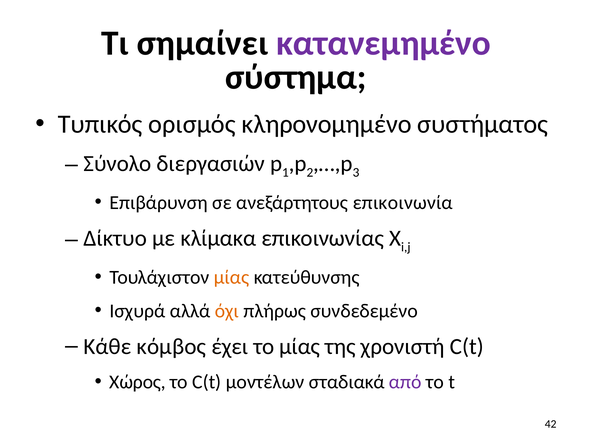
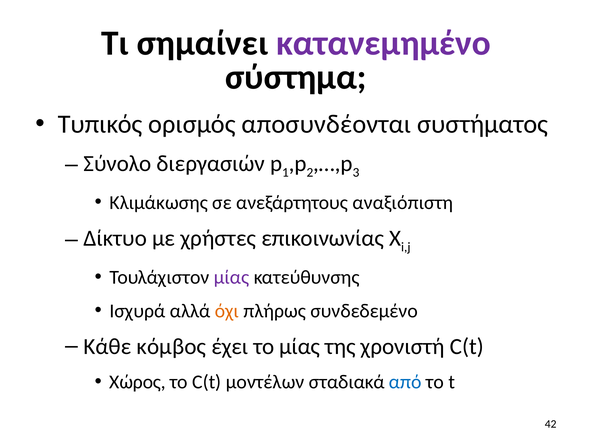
κληρονομημένο: κληρονομημένο -> αποσυνδέονται (326, 124)
Επιβάρυνση: Επιβάρυνση -> Κλιμάκωσης (159, 203)
επικοινωνία: επικοινωνία -> αναξιόπιστη (403, 203)
κλίμακα: κλίμακα -> χρήστες (218, 238)
μίας colour: orange -> purple (231, 277)
από colour: purple -> blue (405, 382)
